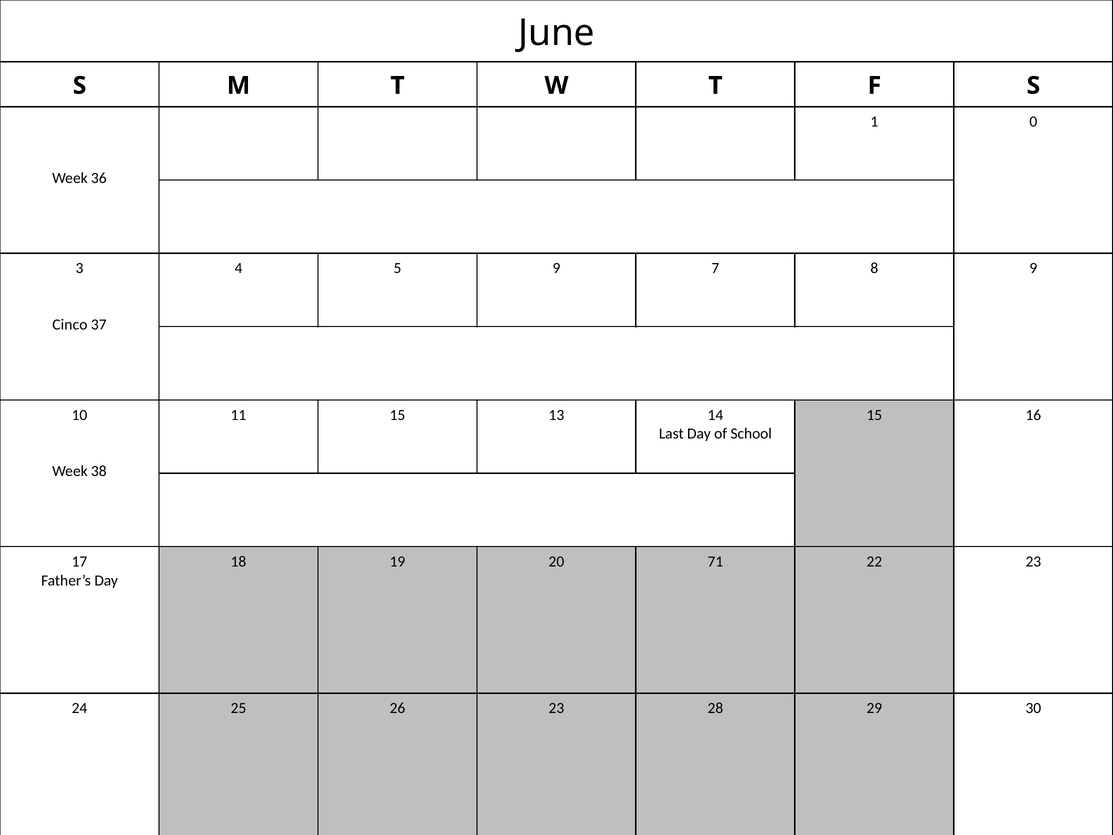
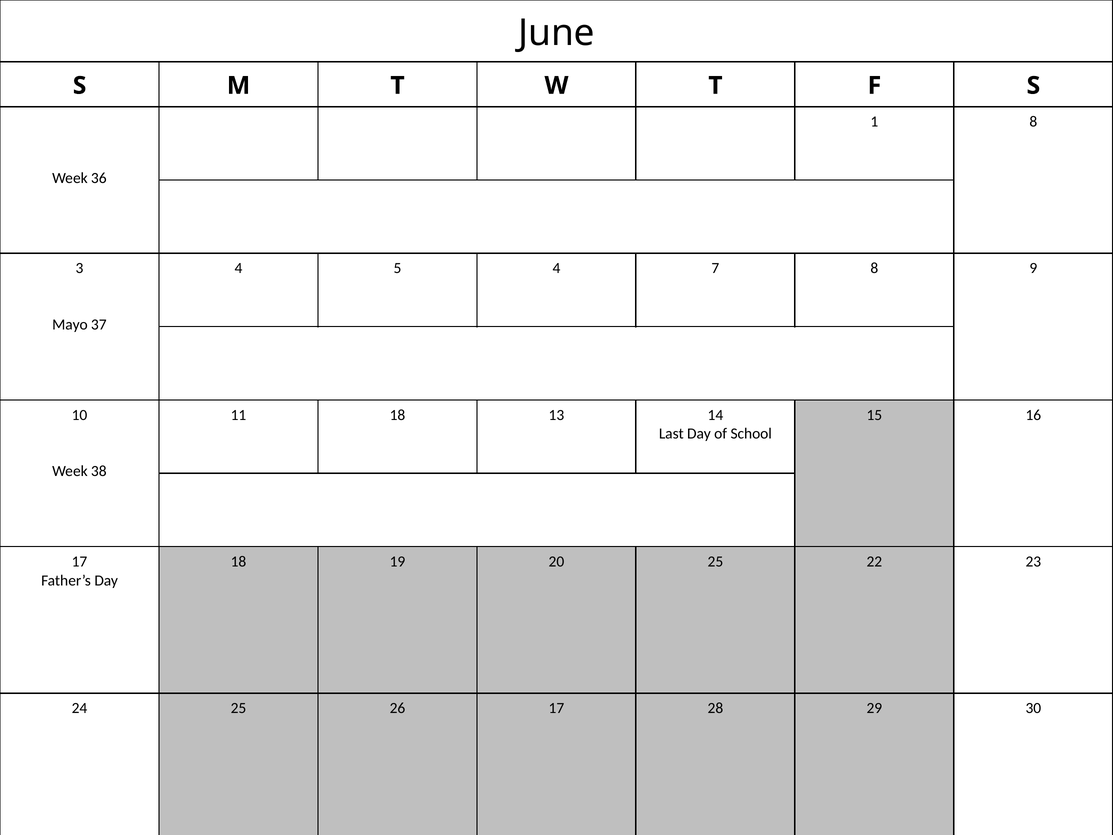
1 0: 0 -> 8 (1033, 122)
5 9: 9 -> 4 (556, 268)
Cinco: Cinco -> Mayo (70, 325)
11 15: 15 -> 18 (397, 415)
20 71: 71 -> 25 (715, 562)
26 23: 23 -> 17 (556, 708)
